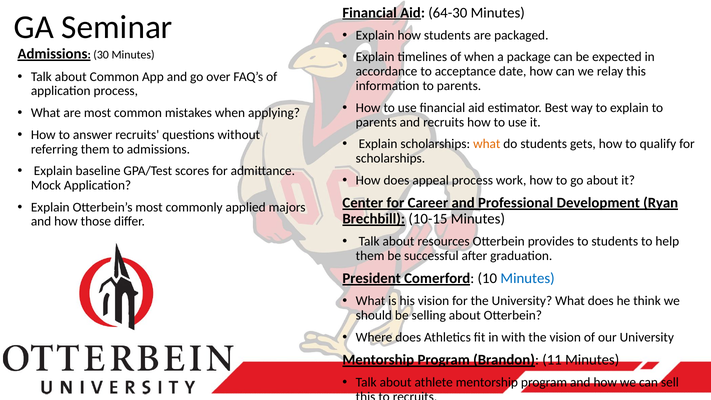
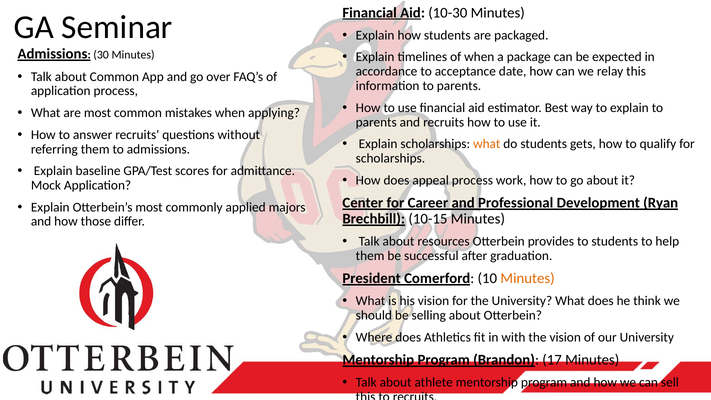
64-30: 64-30 -> 10-30 (448, 13)
Minutes colour: blue -> orange (528, 278)
11: 11 -> 17 (552, 360)
